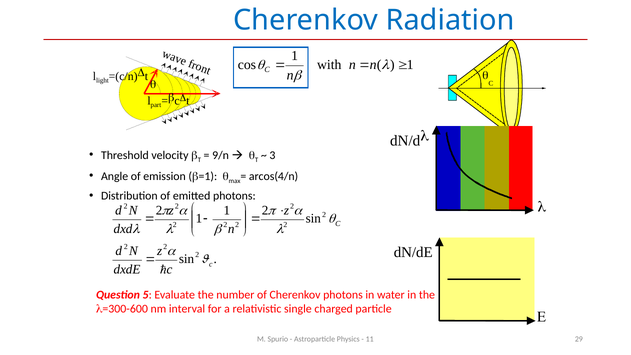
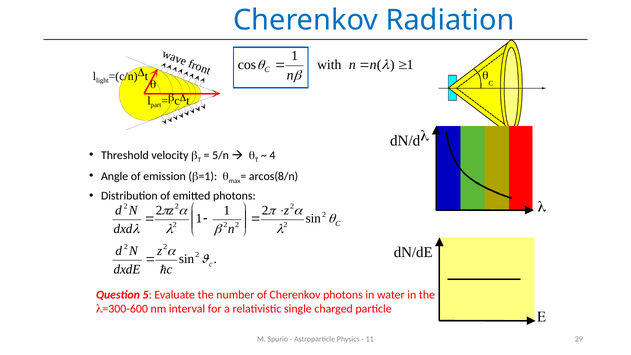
9/n: 9/n -> 5/n (221, 155)
3: 3 -> 4 (272, 155)
arcos(4/n: arcos(4/n -> arcos(8/n (274, 176)
